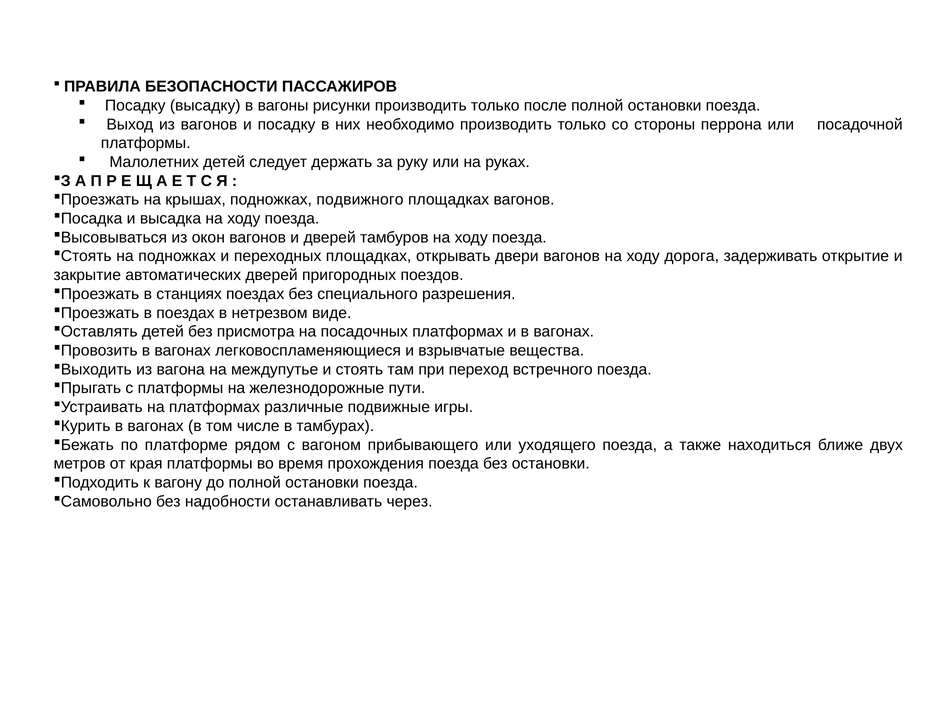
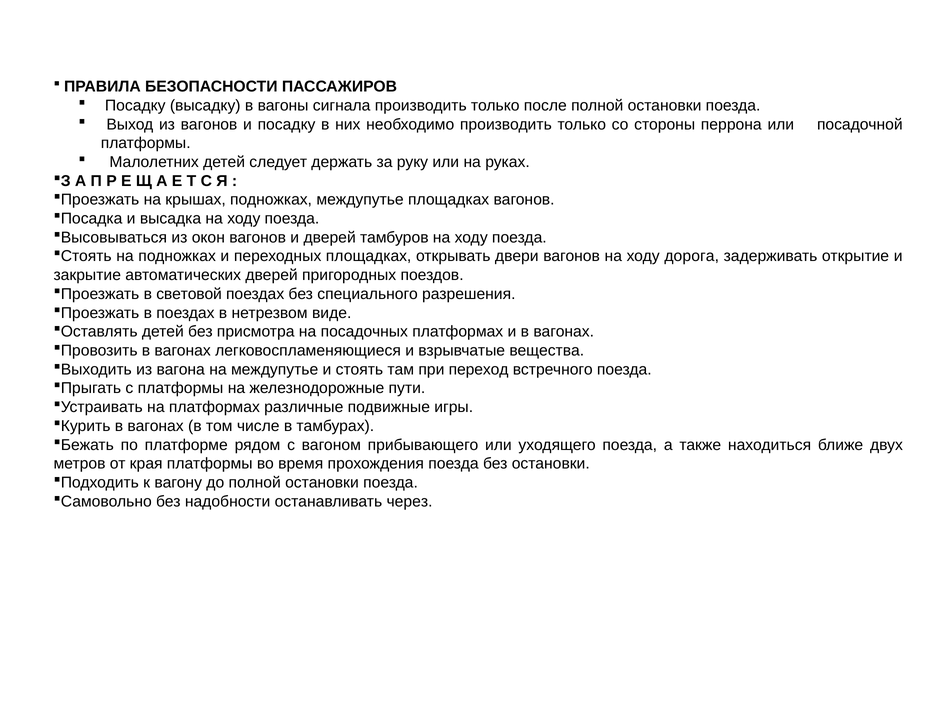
рисунки: рисунки -> сигнала (342, 106)
подножках подвижного: подвижного -> междупутье (360, 200)
станциях: станциях -> световой (189, 294)
